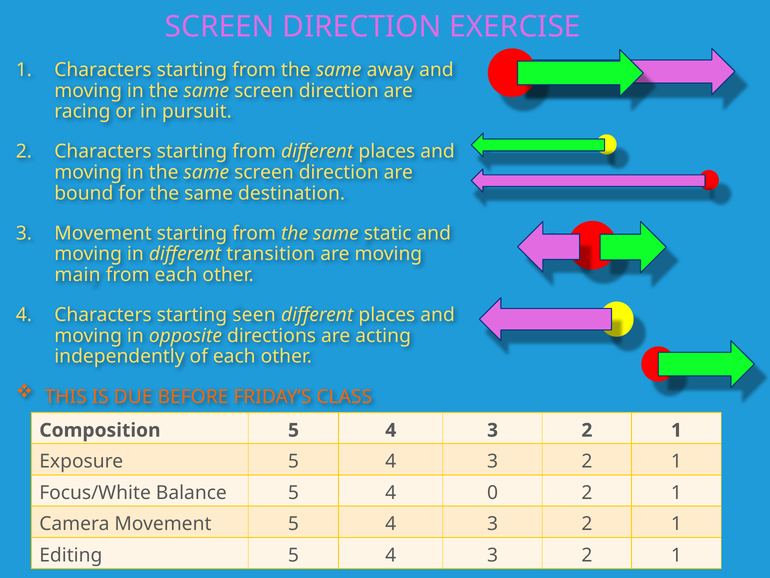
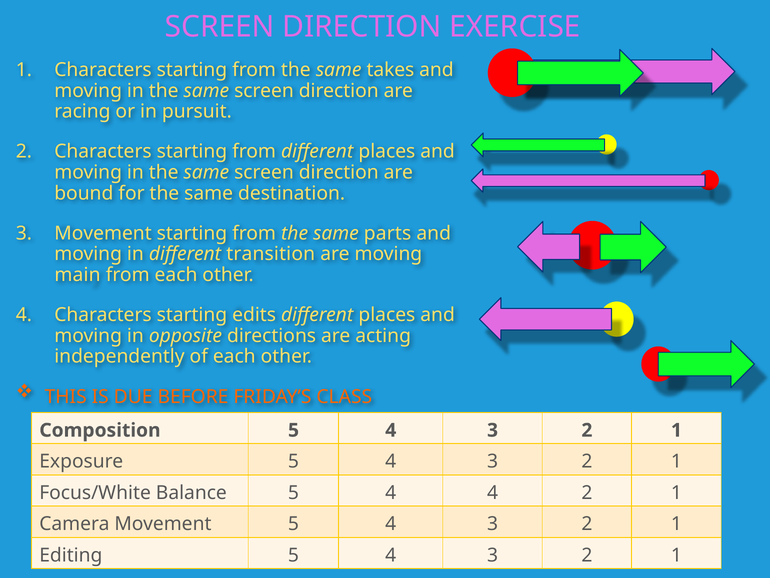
away: away -> takes (390, 70)
static: static -> parts (388, 233)
seen: seen -> edits (254, 315)
4 0: 0 -> 4 (493, 492)
